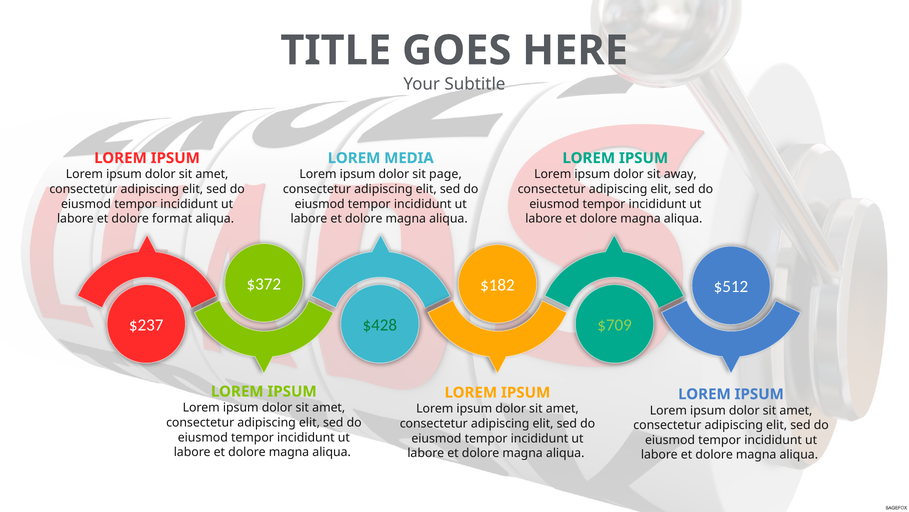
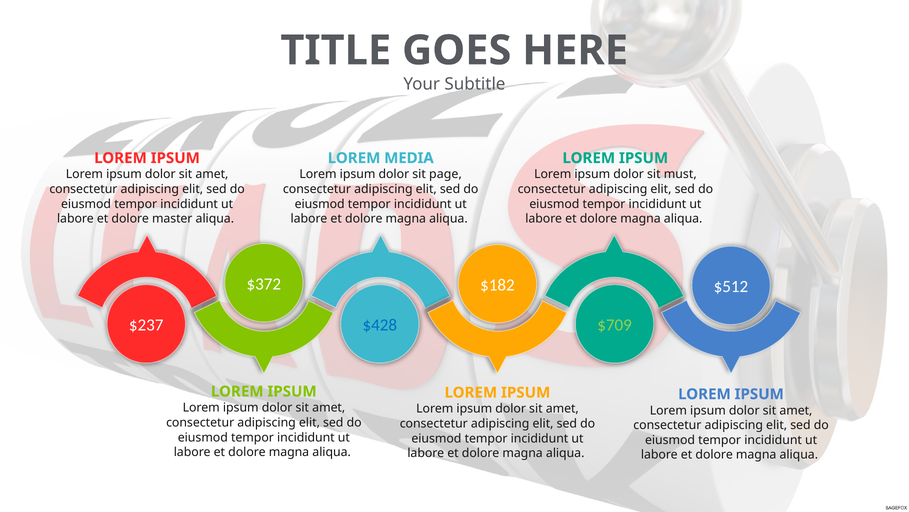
away: away -> must (680, 174)
format: format -> master (172, 219)
$428 colour: green -> blue (380, 325)
